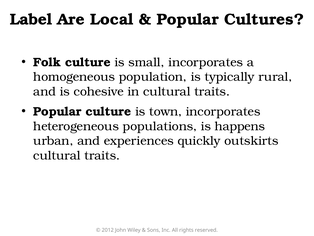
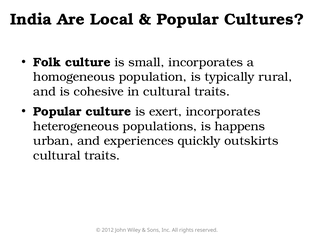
Label: Label -> India (31, 19)
town: town -> exert (166, 111)
